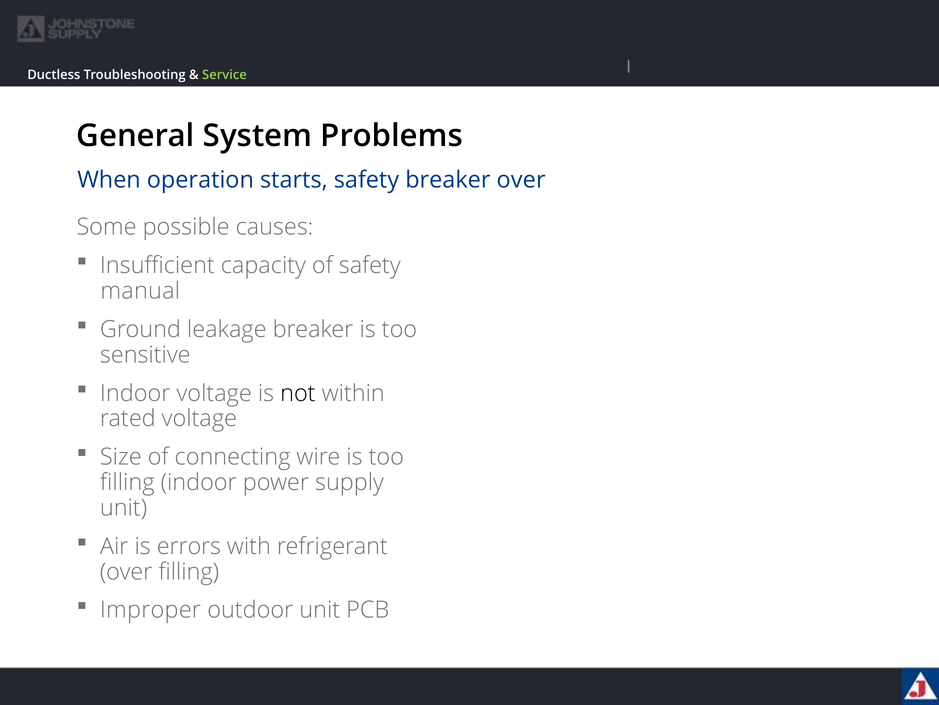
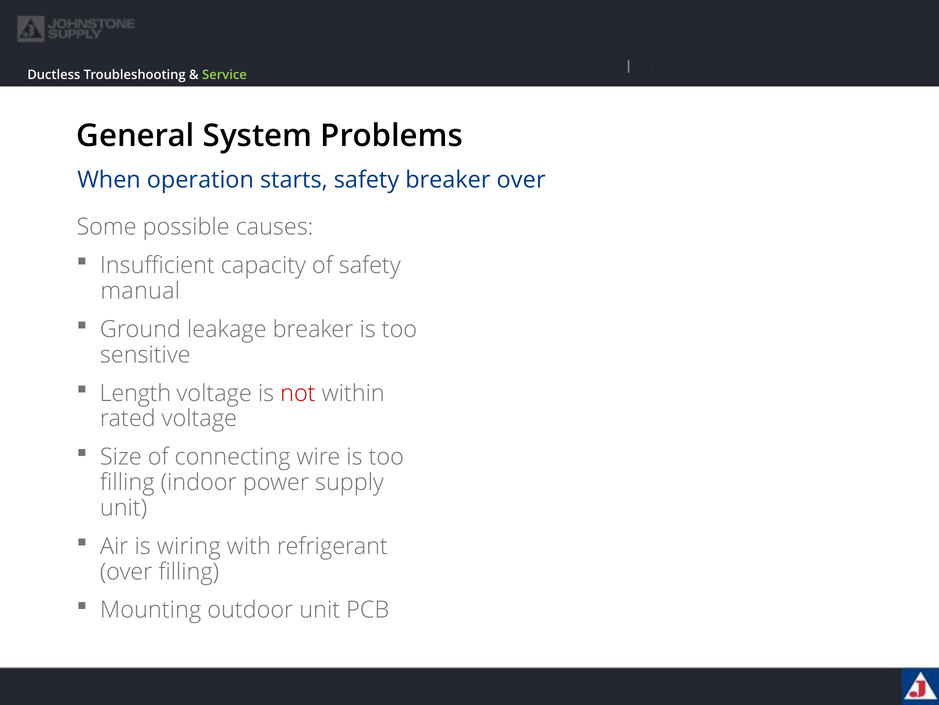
Indoor: Indoor -> Length (135, 393)
not colour: black -> red (298, 393)
errors: errors -> wiring (189, 546)
Improper: Improper -> Mounting (151, 610)
